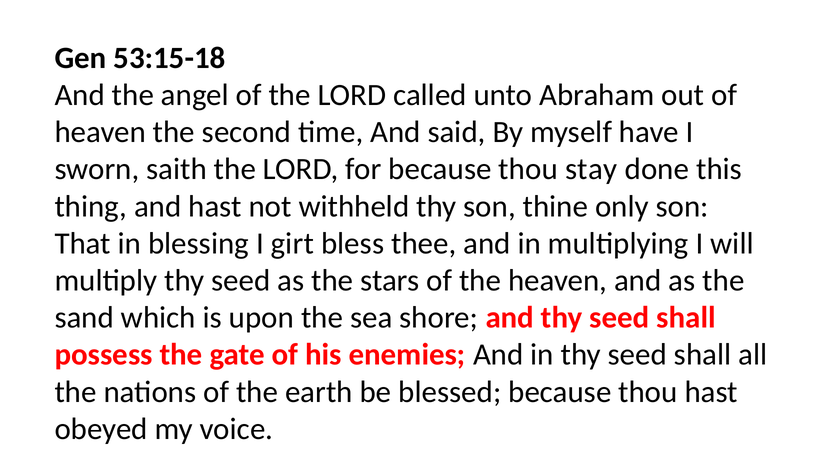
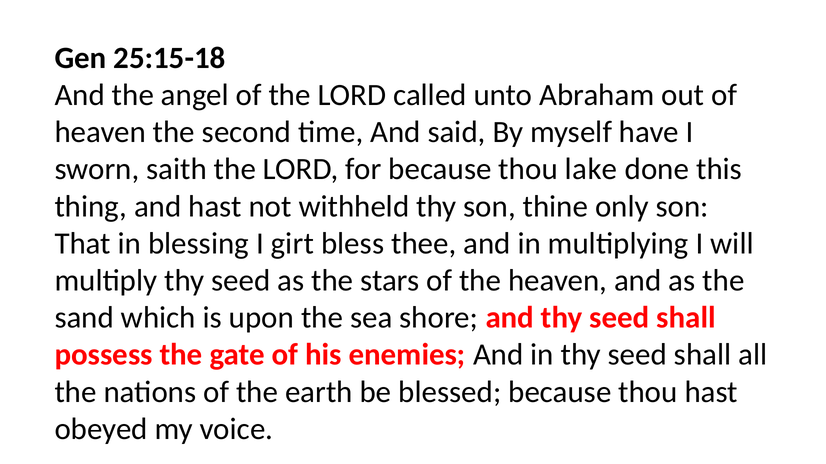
53:15-18: 53:15-18 -> 25:15-18 (169, 58)
stay: stay -> lake (591, 169)
